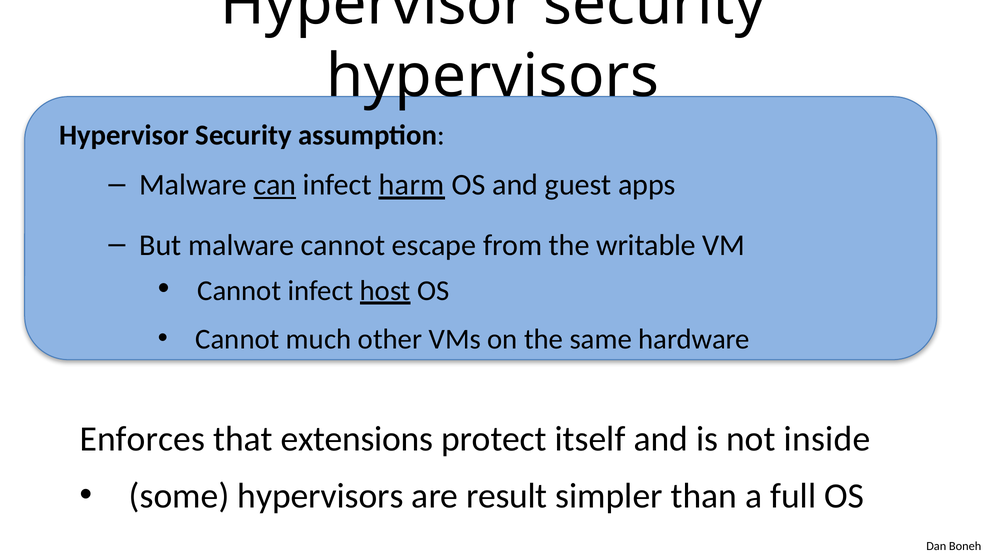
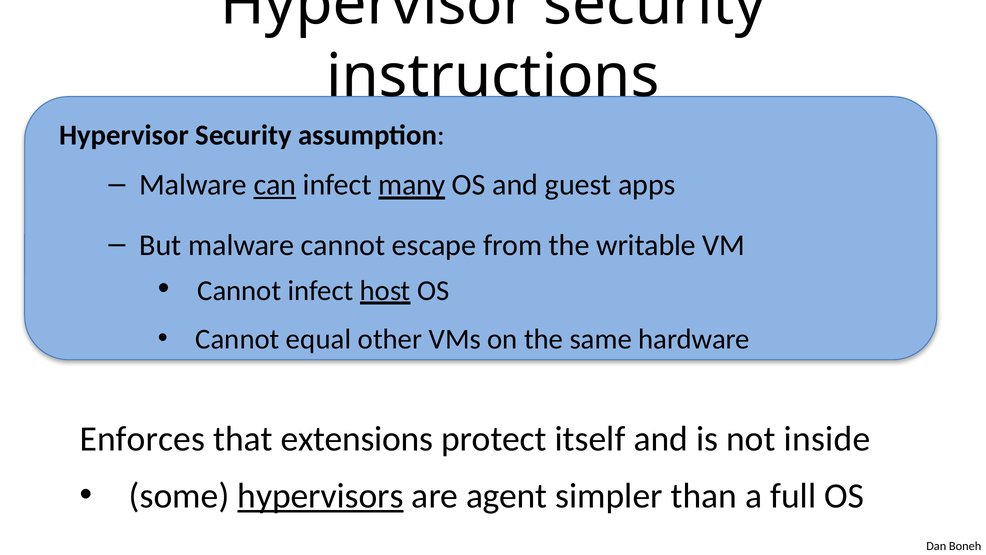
hypervisors: hypervisors -> instructions (493, 76)
harm: harm -> many (412, 185)
much: much -> equal (319, 339)
hypervisors underline: none -> present (320, 496)
result: result -> agent (507, 496)
